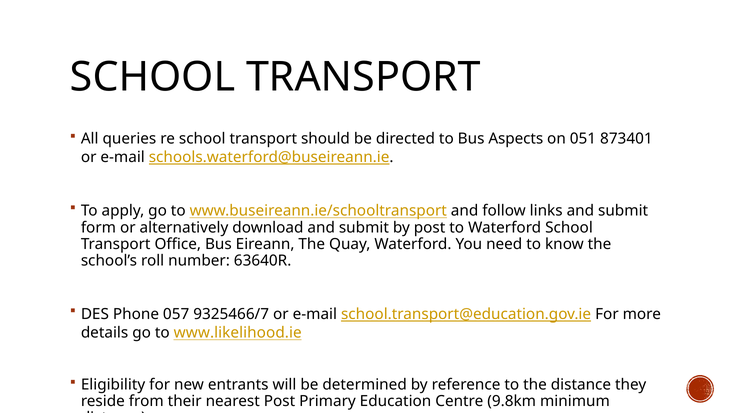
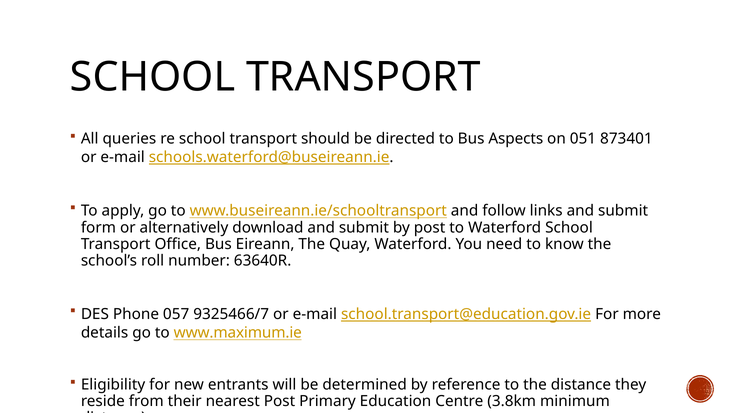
www.likelihood.ie: www.likelihood.ie -> www.maximum.ie (238, 333)
9.8km: 9.8km -> 3.8km (512, 401)
